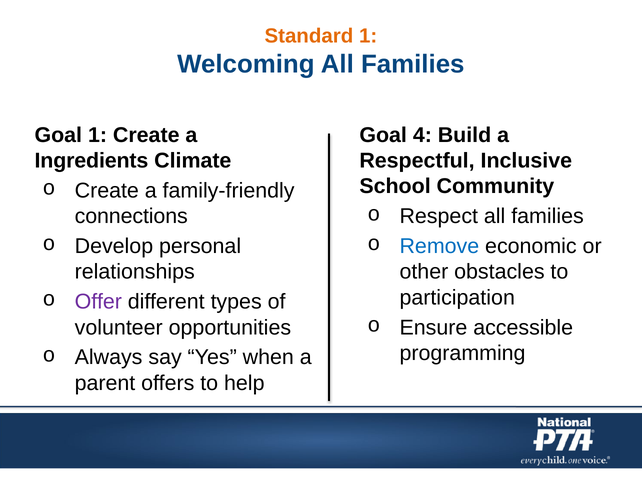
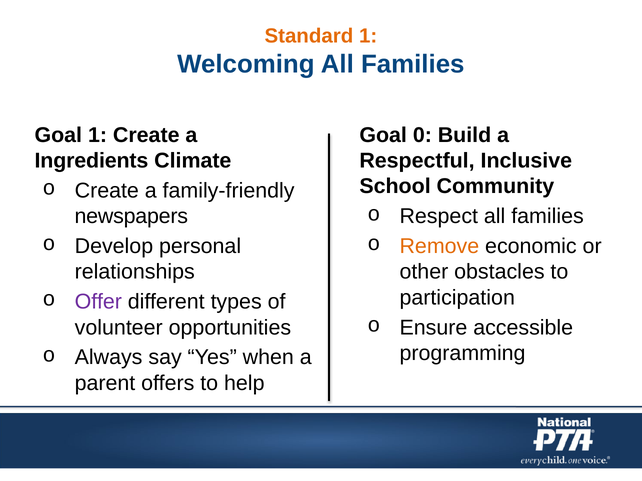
4: 4 -> 0 (422, 135)
connections: connections -> newspapers (131, 217)
Remove colour: blue -> orange (439, 246)
